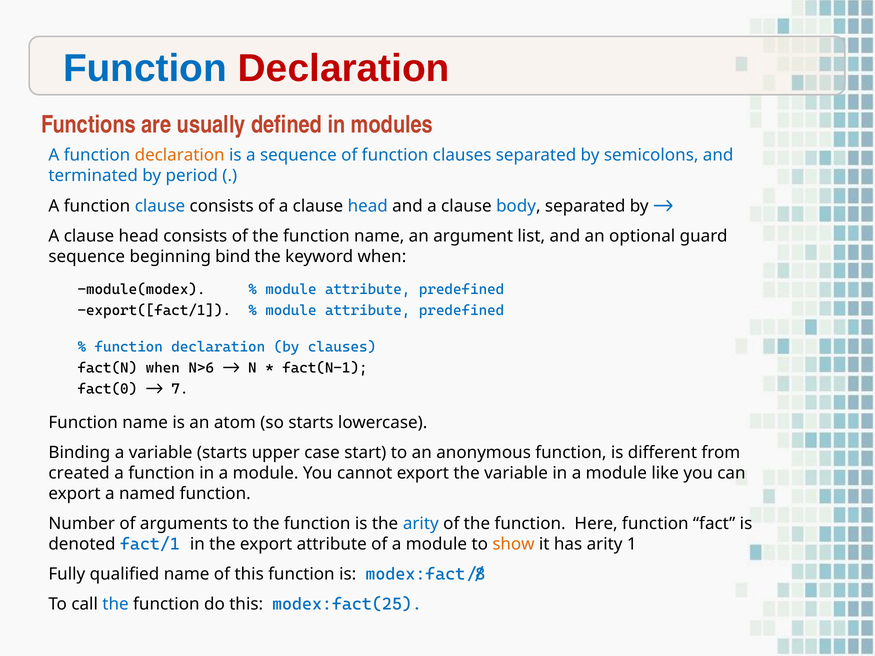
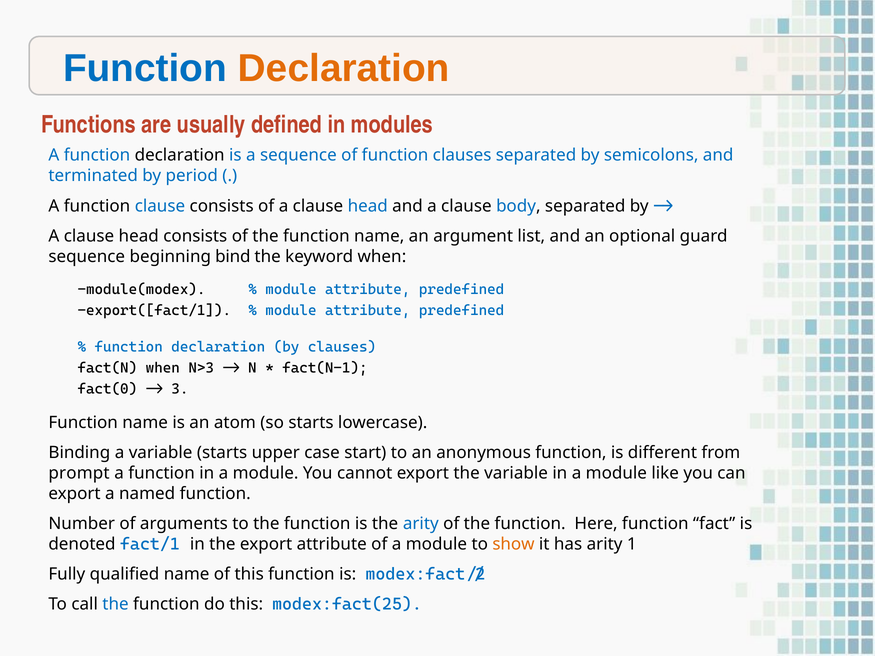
Declaration colour: red -> orange (344, 68)
declaration colour: orange -> black (180, 155)
N>6: N>6 -> N>3 (201, 368)
7: 7 -> 3 (180, 389)
created: created -> prompt (79, 473)
modex:fact/8: modex:fact/8 -> modex:fact/2 (425, 574)
